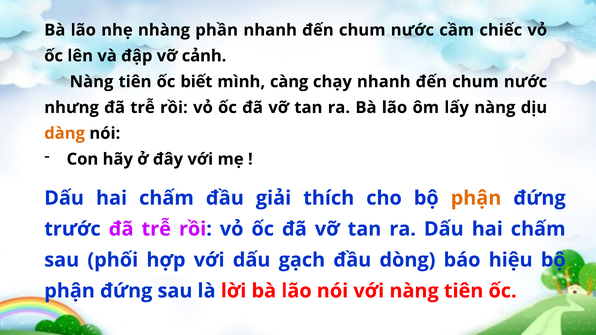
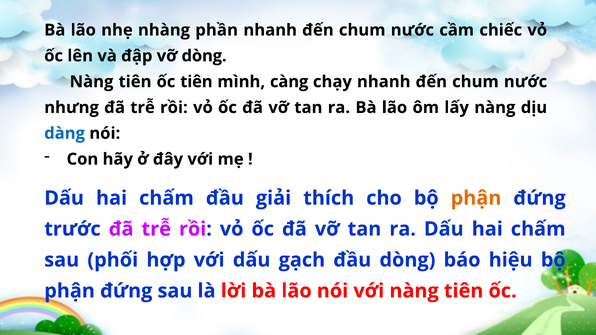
vỡ cảnh: cảnh -> dòng (204, 56)
ốc biết: biết -> tiên (196, 82)
dàng colour: orange -> blue (65, 133)
